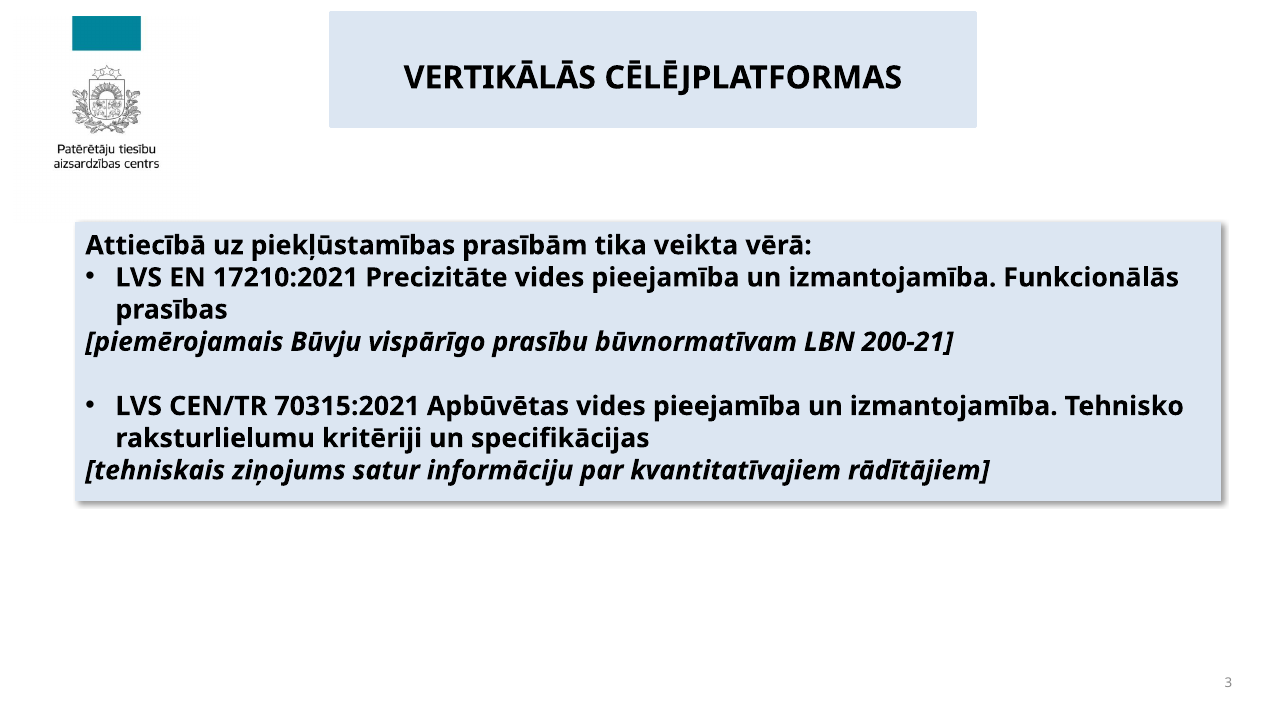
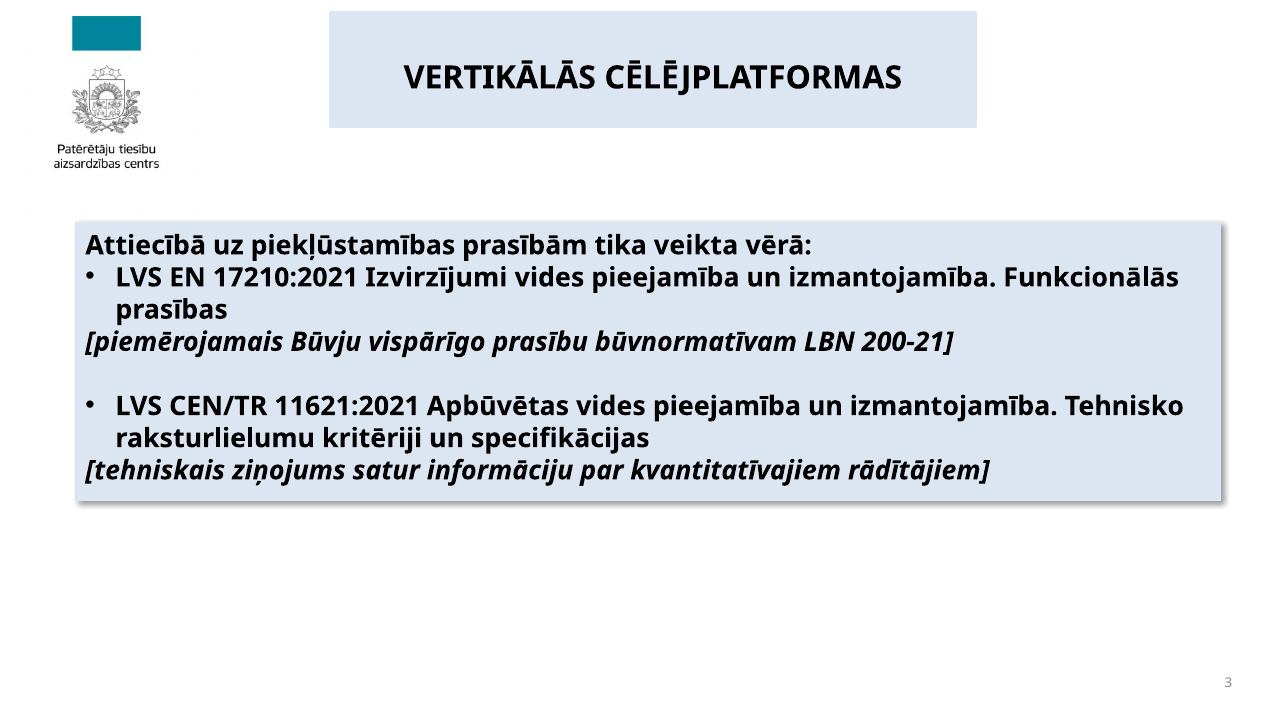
Precizitāte: Precizitāte -> Izvirzījumi (436, 278)
70315:2021: 70315:2021 -> 11621:2021 (347, 406)
